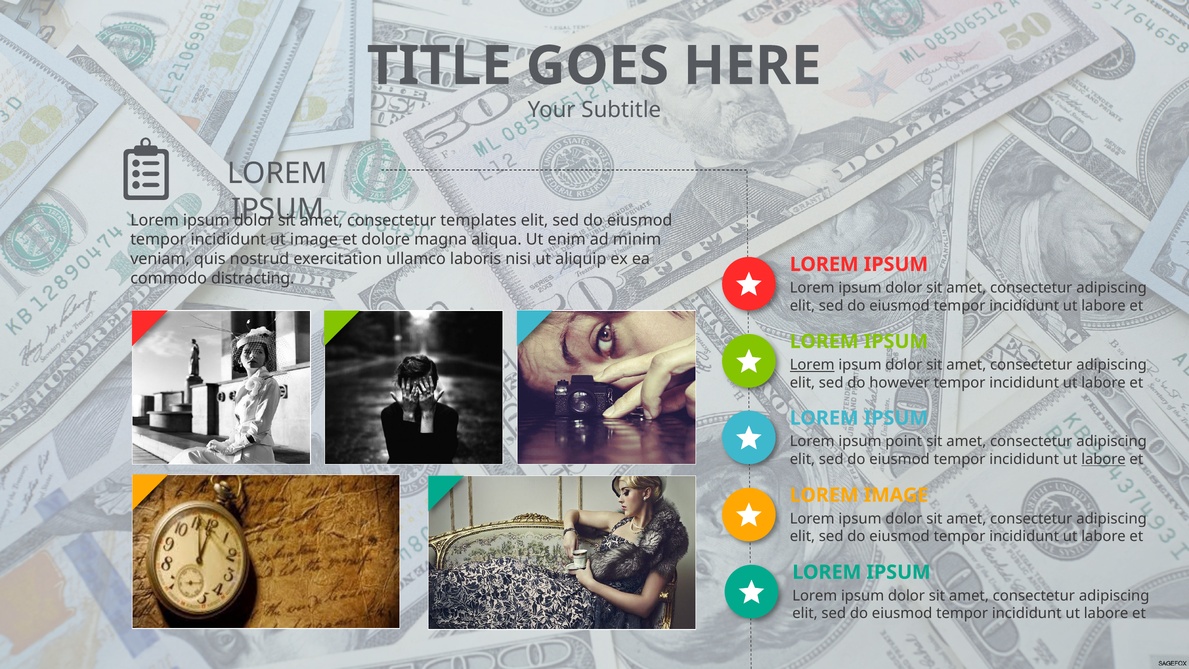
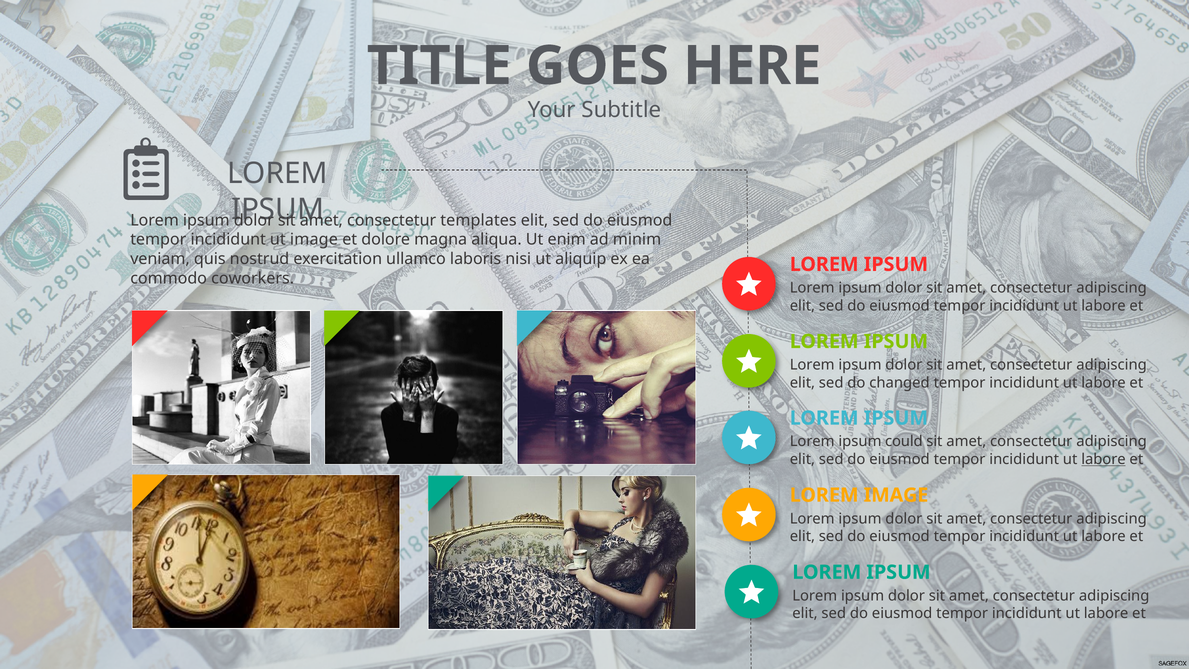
distracting: distracting -> coworkers (253, 278)
Lorem underline: present -> none (812, 365)
however: however -> changed (899, 383)
point: point -> could (904, 441)
